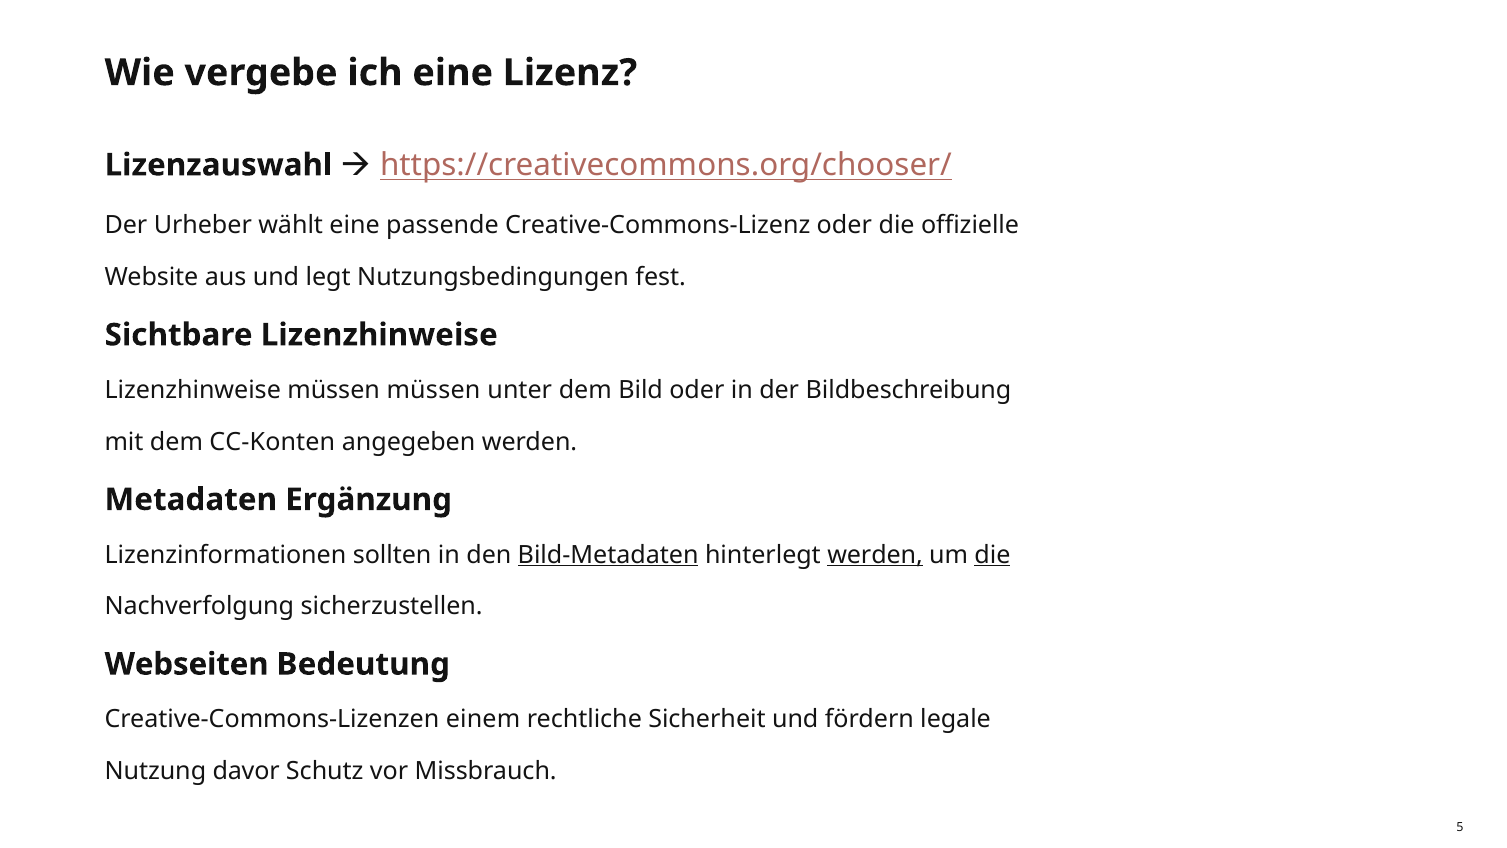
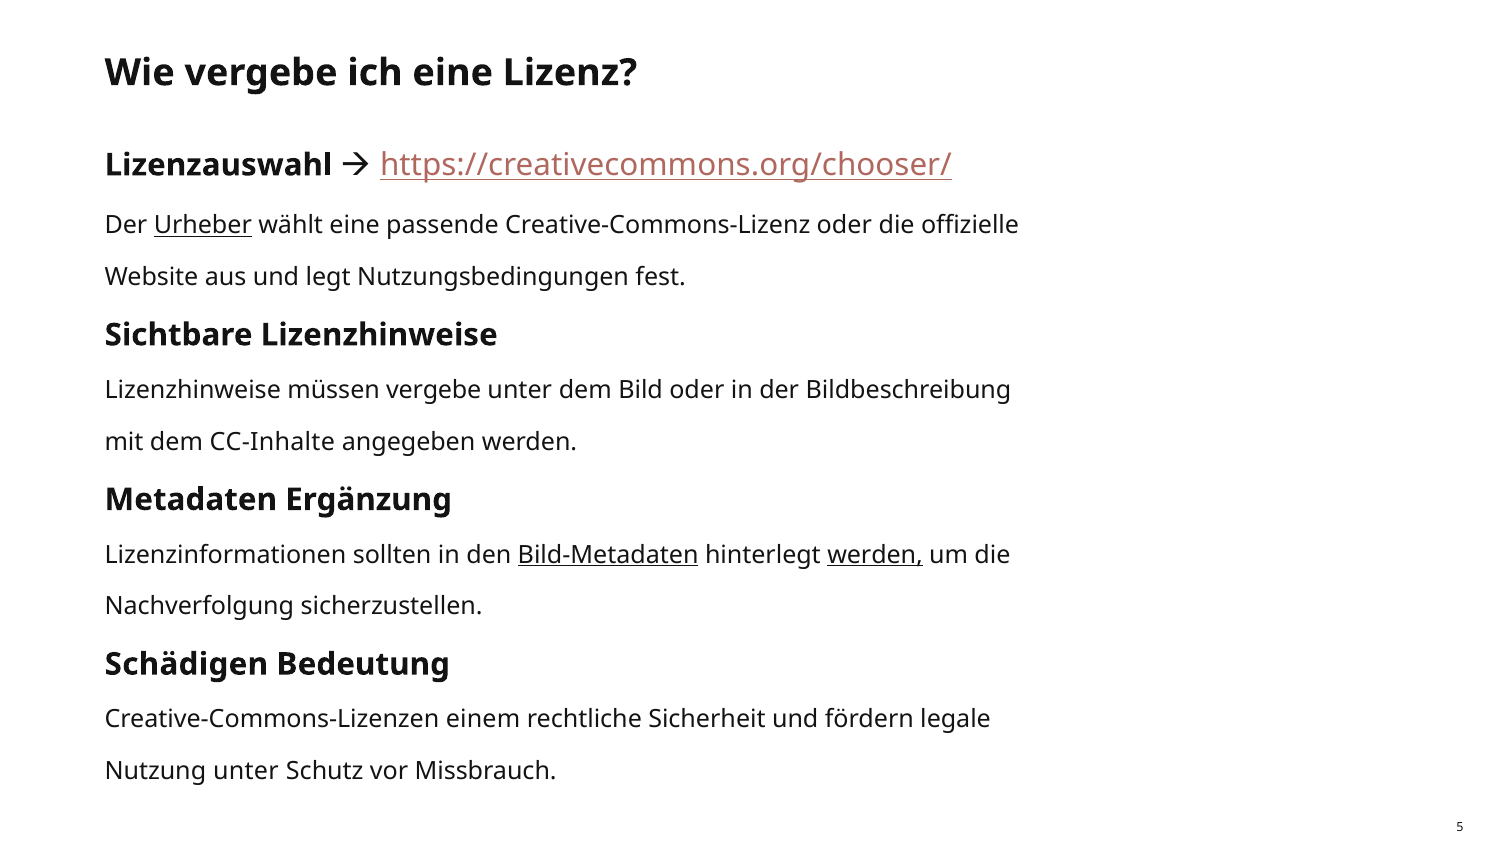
Urheber underline: none -> present (203, 225)
müssen müssen: müssen -> vergebe (434, 390)
CC-Konten: CC-Konten -> CC-Inhalte (272, 442)
die underline: present -> none (992, 555)
Webseiten: Webseiten -> Schädigen (186, 664)
Nutzung davor: davor -> unter (246, 771)
